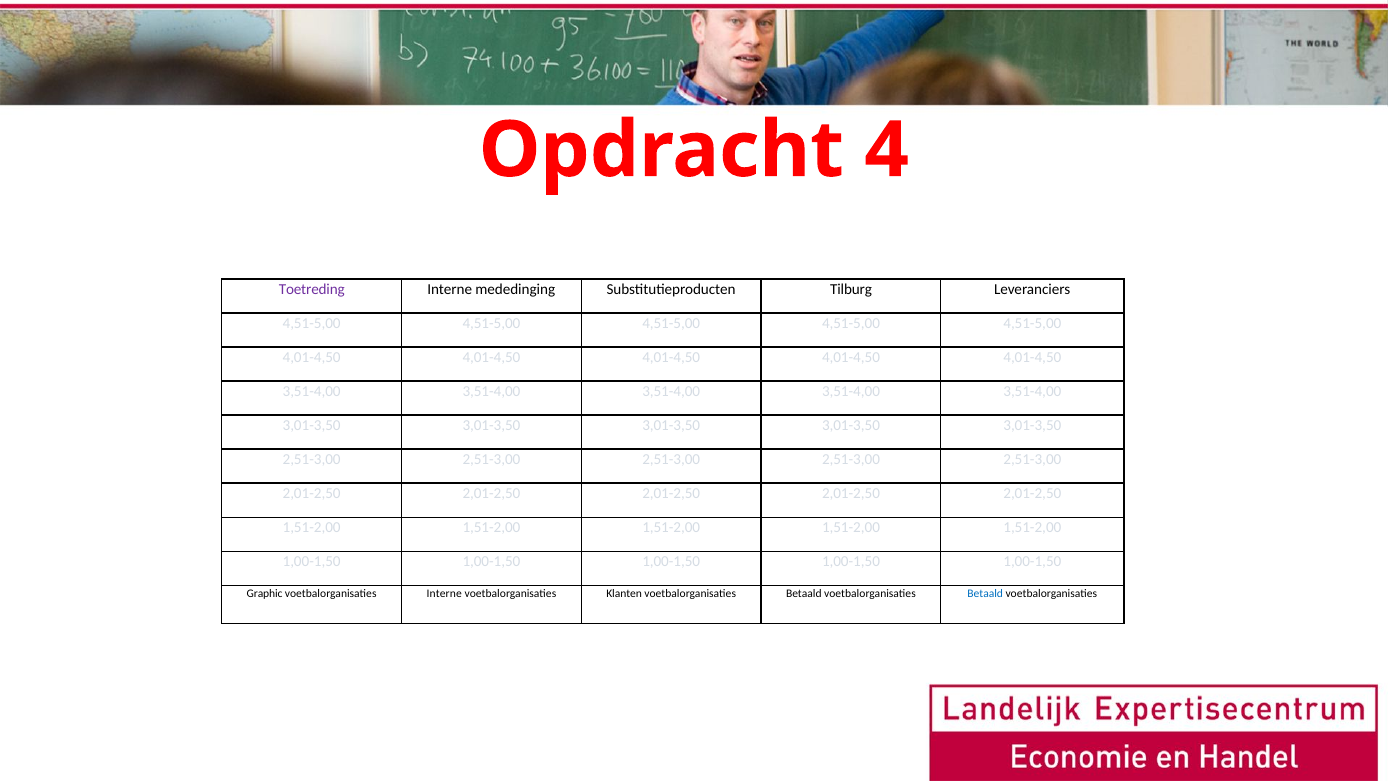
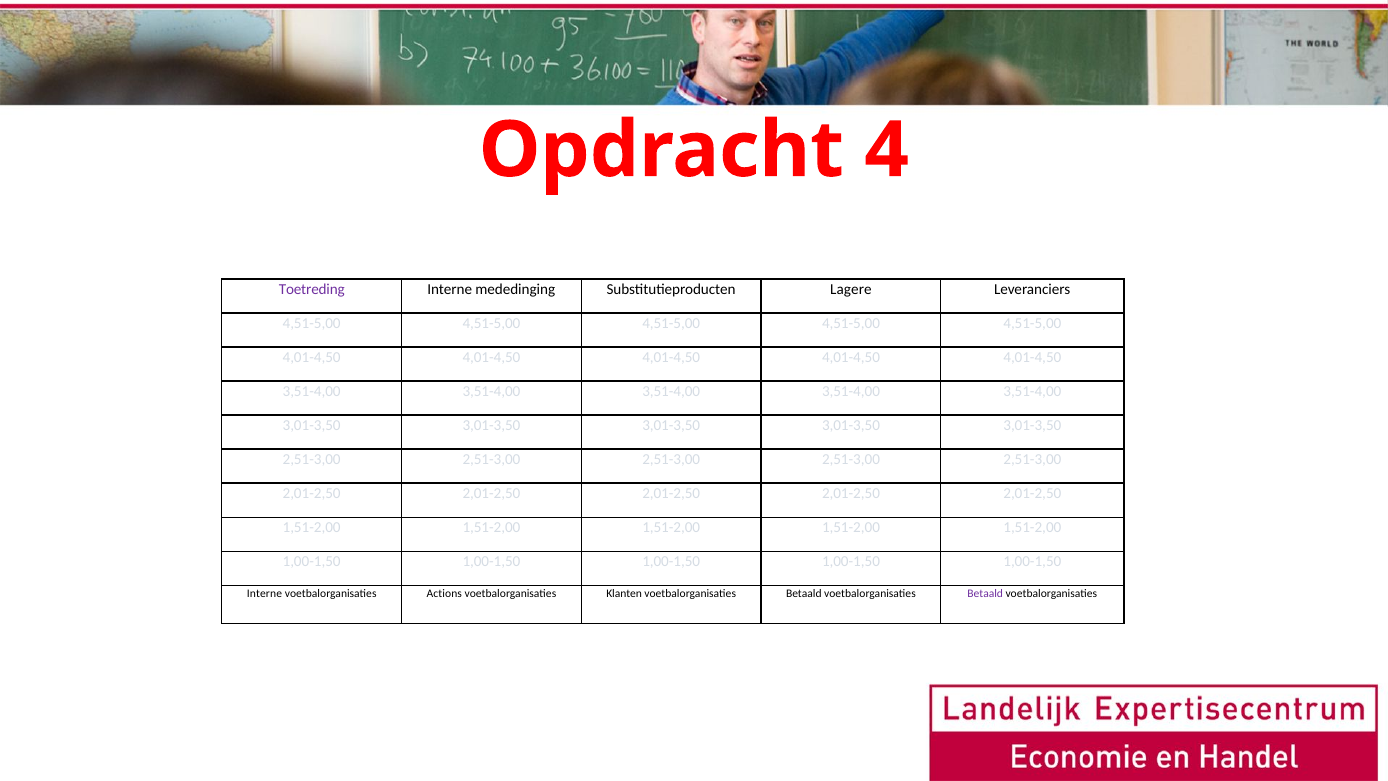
Tilburg: Tilburg -> Lagere (851, 290)
Graphic: Graphic -> Interne (264, 593)
voetbalorganisaties Interne: Interne -> Actions (444, 593)
Betaald colour: blue -> purple (985, 593)
